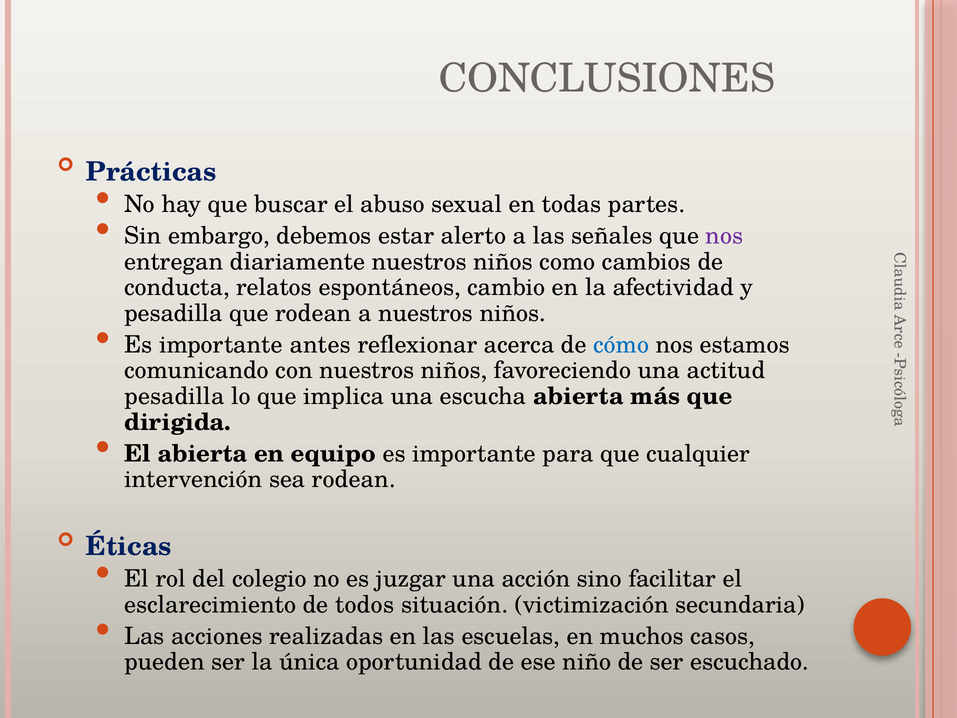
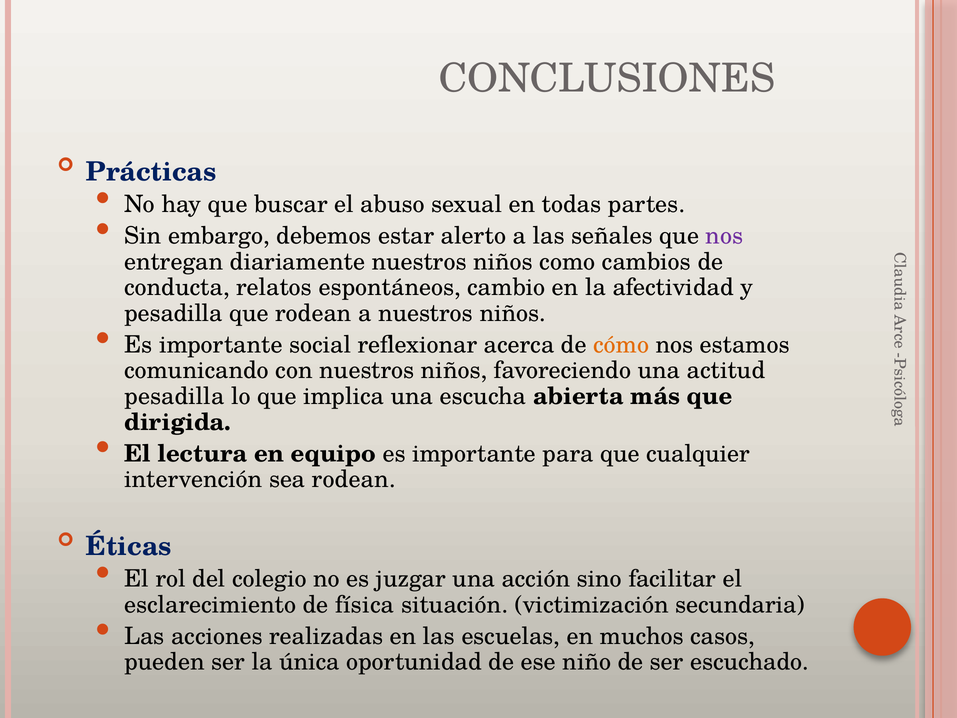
antes: antes -> social (320, 345)
cómo colour: blue -> orange (621, 345)
El abierta: abierta -> lectura (202, 453)
todos: todos -> física (365, 605)
